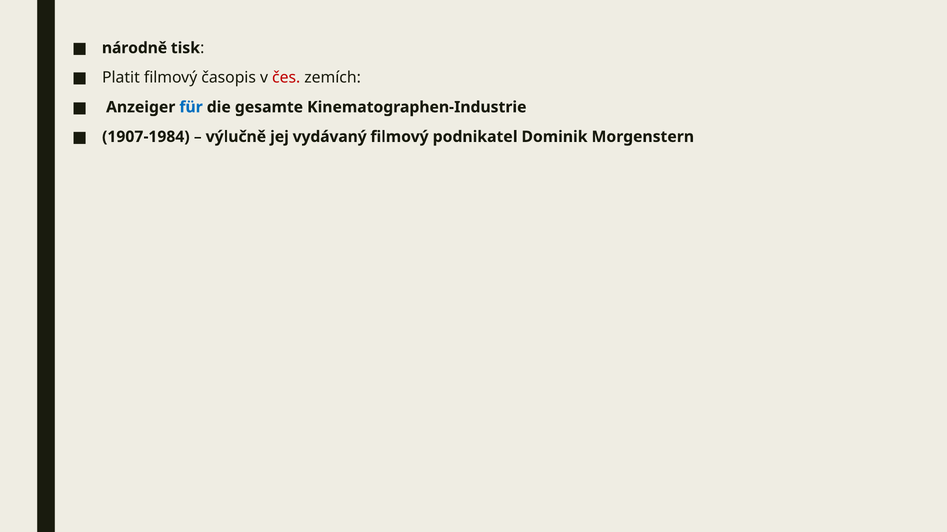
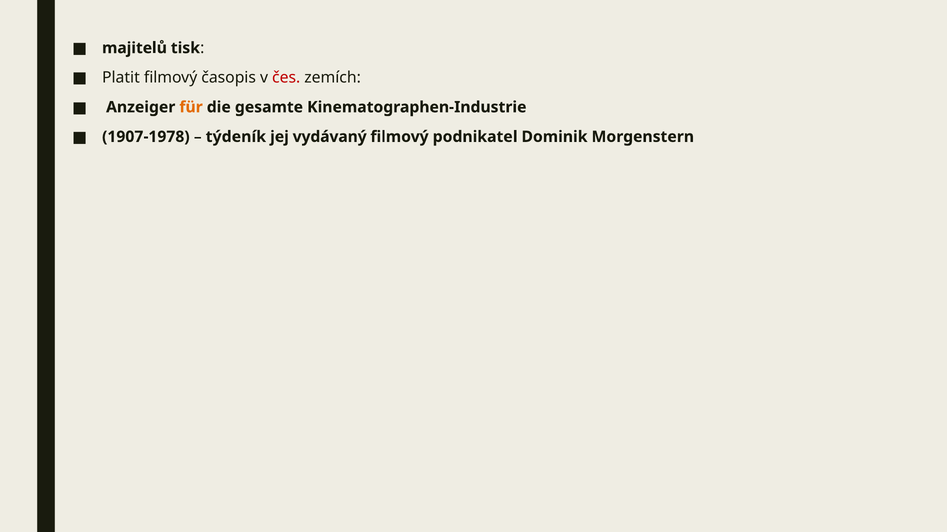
národně: národně -> majitelů (134, 48)
für colour: blue -> orange (191, 107)
1907-1984: 1907-1984 -> 1907-1978 (146, 137)
výlučně: výlučně -> týdeník (236, 137)
